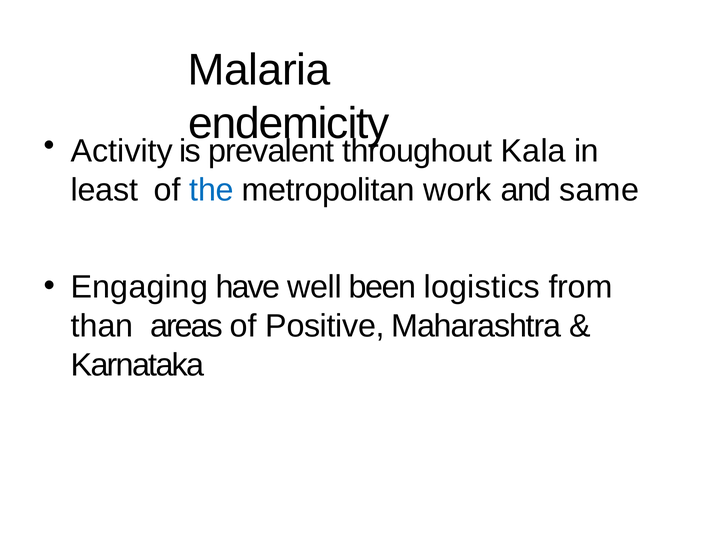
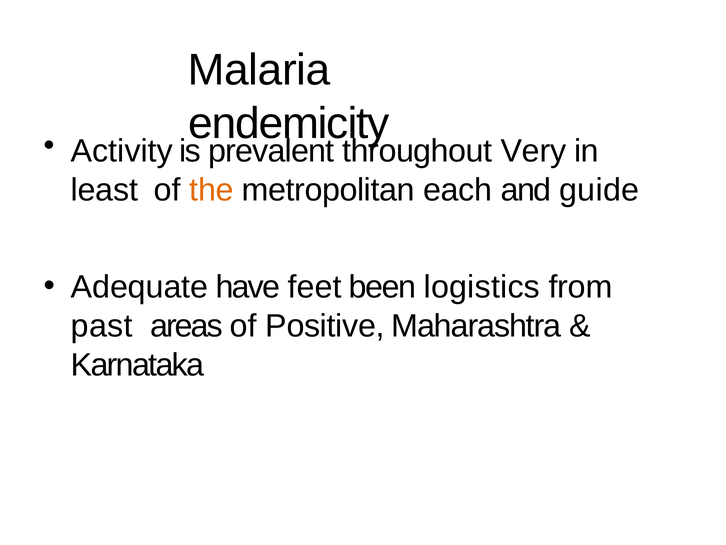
Kala: Kala -> Very (534, 151)
the colour: blue -> orange (211, 190)
work: work -> each (458, 190)
same: same -> guide (599, 190)
Engaging: Engaging -> Adequate (140, 287)
well: well -> feet (315, 287)
than: than -> past (102, 326)
